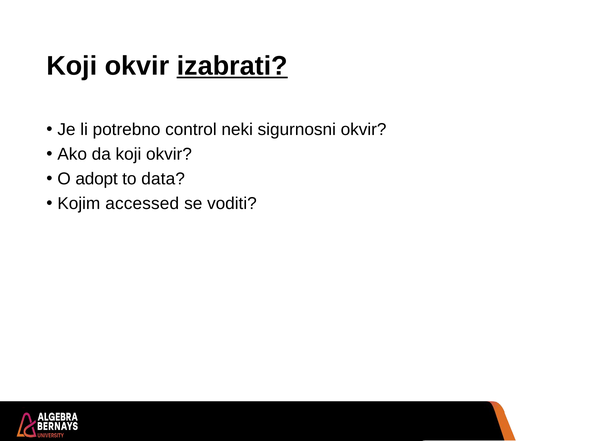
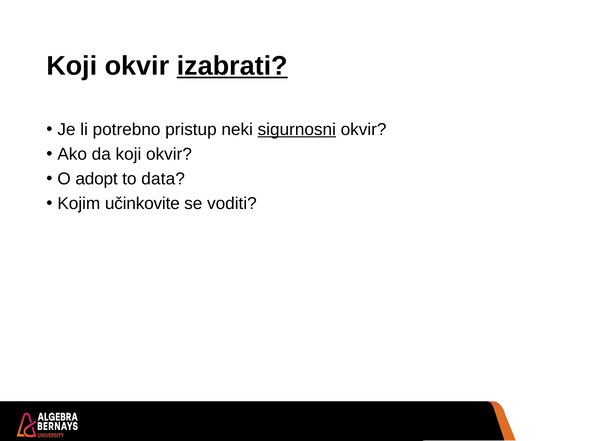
control: control -> pristup (191, 130)
sigurnosni underline: none -> present (297, 130)
accessed: accessed -> učinkovite (142, 204)
